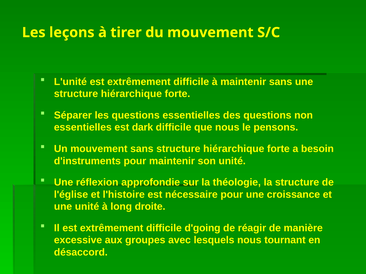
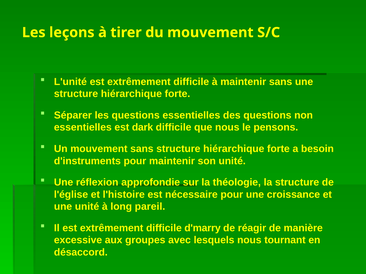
droite: droite -> pareil (150, 207)
d'going: d'going -> d'marry (203, 228)
